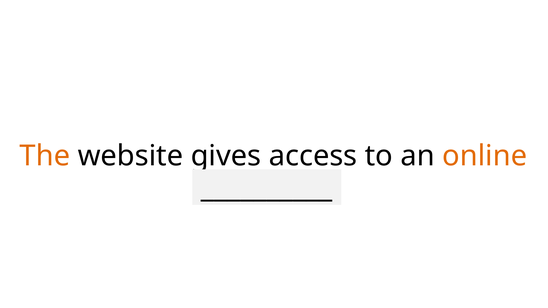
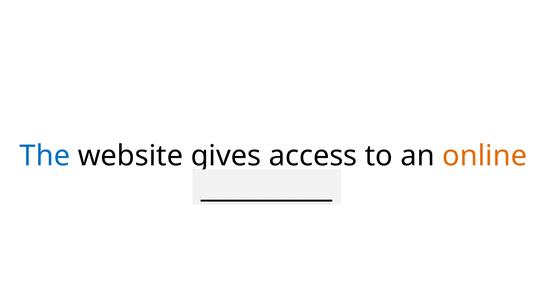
The colour: orange -> blue (45, 156)
